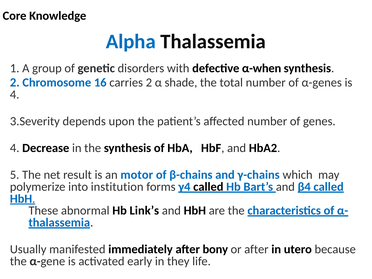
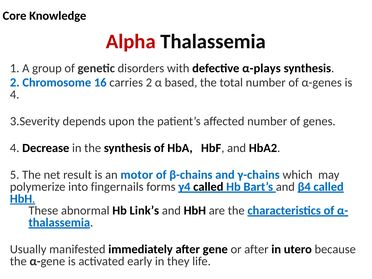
Alpha colour: blue -> red (131, 42)
α-when: α-when -> α-plays (261, 68)
shade: shade -> based (181, 83)
institution: institution -> fingernails (117, 187)
bony: bony -> gene (215, 249)
